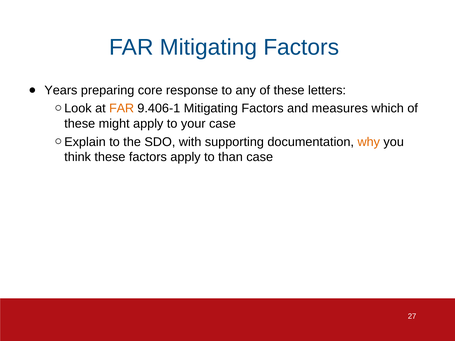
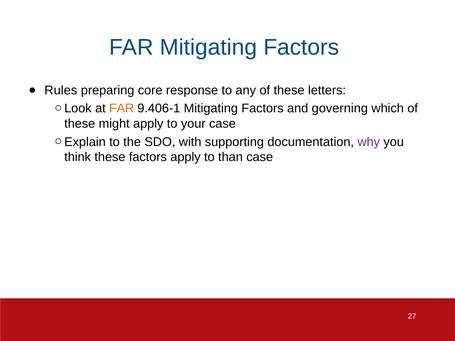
Years: Years -> Rules (61, 90)
measures: measures -> governing (340, 109)
why colour: orange -> purple (369, 142)
